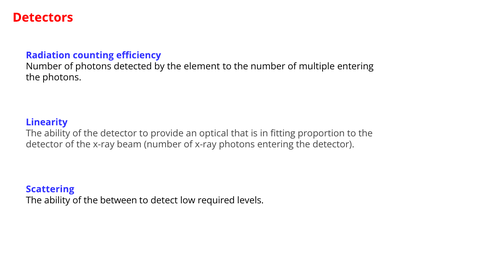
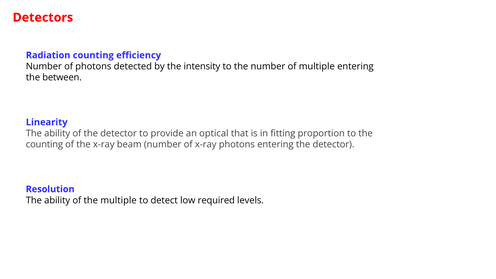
element: element -> intensity (202, 66)
the photons: photons -> between (62, 78)
detector: detector -> counting (44, 145)
Scattering: Scattering -> Resolution (50, 189)
the between: between -> multiple (119, 200)
